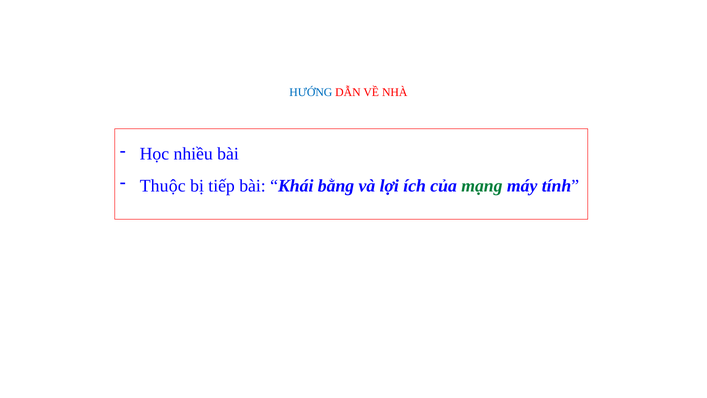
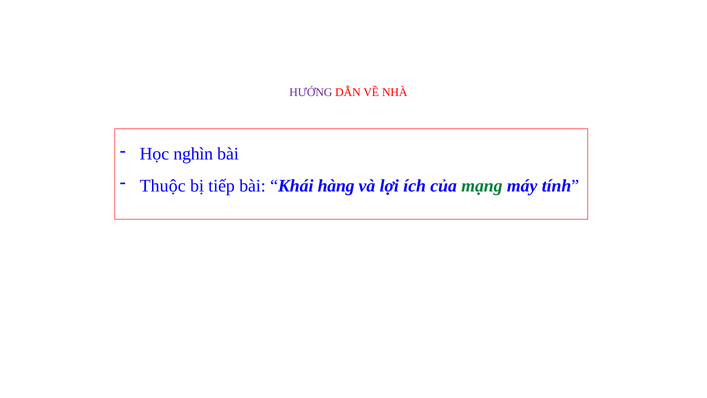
HƯỚNG colour: blue -> purple (311, 92)
nhiều: nhiều -> nghìn (193, 154)
bằng: bằng -> hàng (336, 186)
